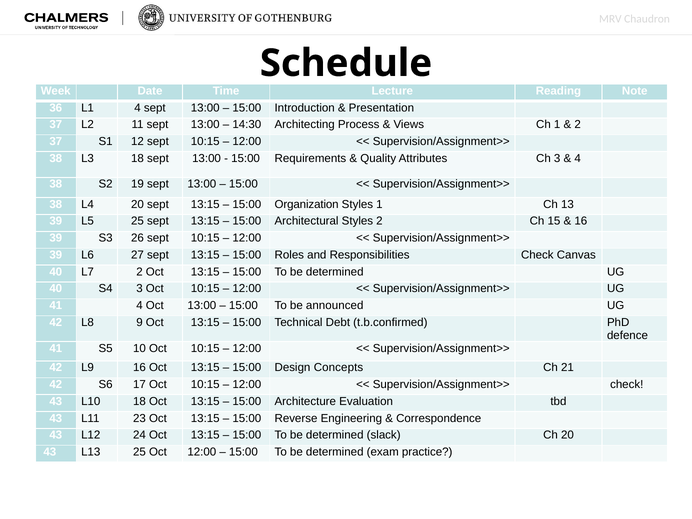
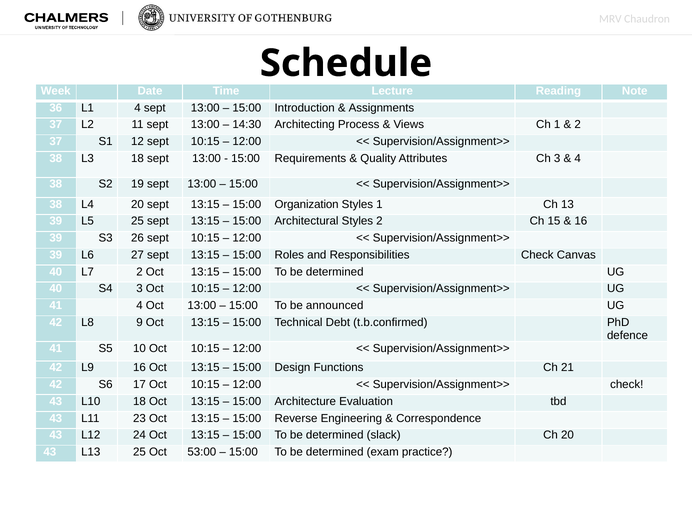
Presentation: Presentation -> Assignments (381, 108)
Concepts: Concepts -> Functions (339, 368)
Oct 12:00: 12:00 -> 53:00 (202, 452)
